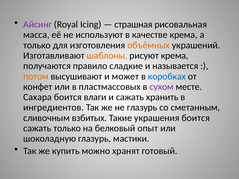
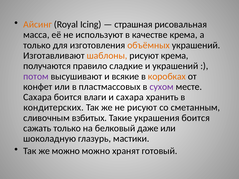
Айсинг colour: purple -> orange (38, 24)
и называется: называется -> украшений (175, 66)
потом colour: orange -> purple (36, 76)
может: может -> всякие (125, 76)
коробках colour: blue -> orange (167, 76)
и сажать: сажать -> сахара (130, 97)
ингредиентов: ингредиентов -> кондитерских (54, 108)
не глазурь: глазурь -> рисуют (142, 108)
опыт: опыт -> даже (148, 128)
же купить: купить -> можно (66, 151)
